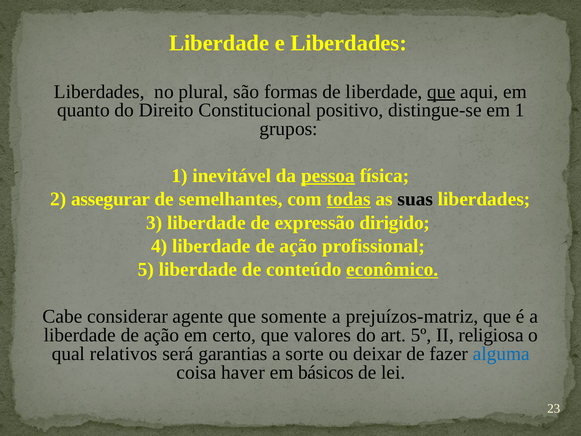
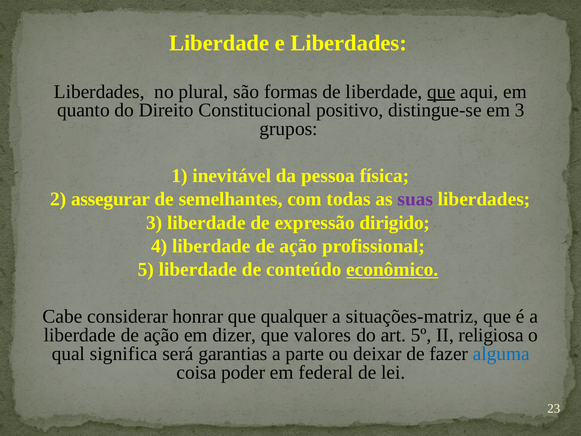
em 1: 1 -> 3 (520, 110)
pessoa underline: present -> none (328, 176)
todas underline: present -> none (349, 199)
suas colour: black -> purple (415, 199)
agente: agente -> honrar (198, 316)
somente: somente -> qualquer (294, 316)
prejuízos-matriz: prejuízos-matriz -> situações-matriz (412, 316)
certo: certo -> dizer (234, 335)
relativos: relativos -> significa (124, 353)
sorte: sorte -> parte (305, 353)
haver: haver -> poder (243, 372)
básicos: básicos -> federal (326, 372)
